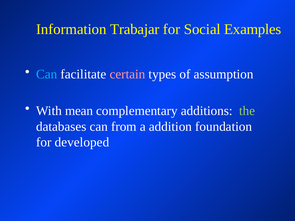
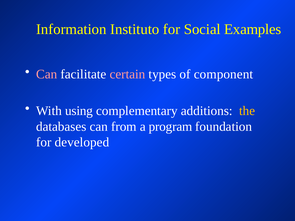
Trabajar: Trabajar -> Instituto (135, 29)
Can colour: light blue -> pink (47, 74)
assumption: assumption -> component (223, 74)
mean: mean -> using (79, 111)
the colour: light green -> yellow (247, 111)
addition: addition -> program (171, 127)
